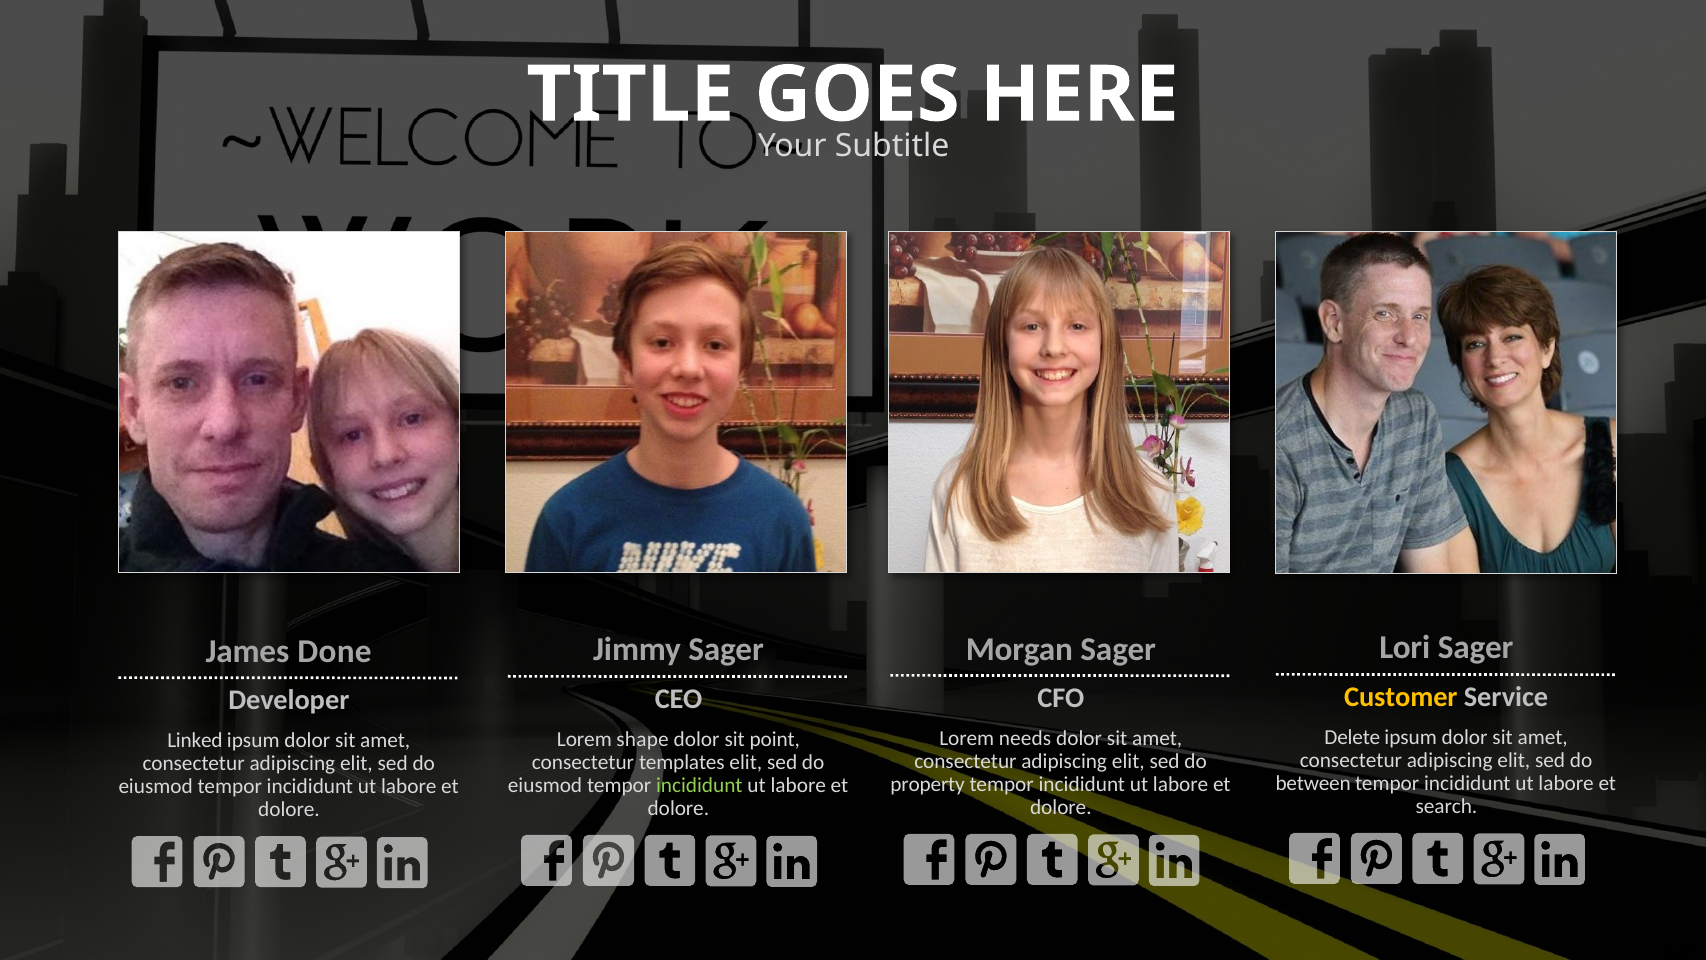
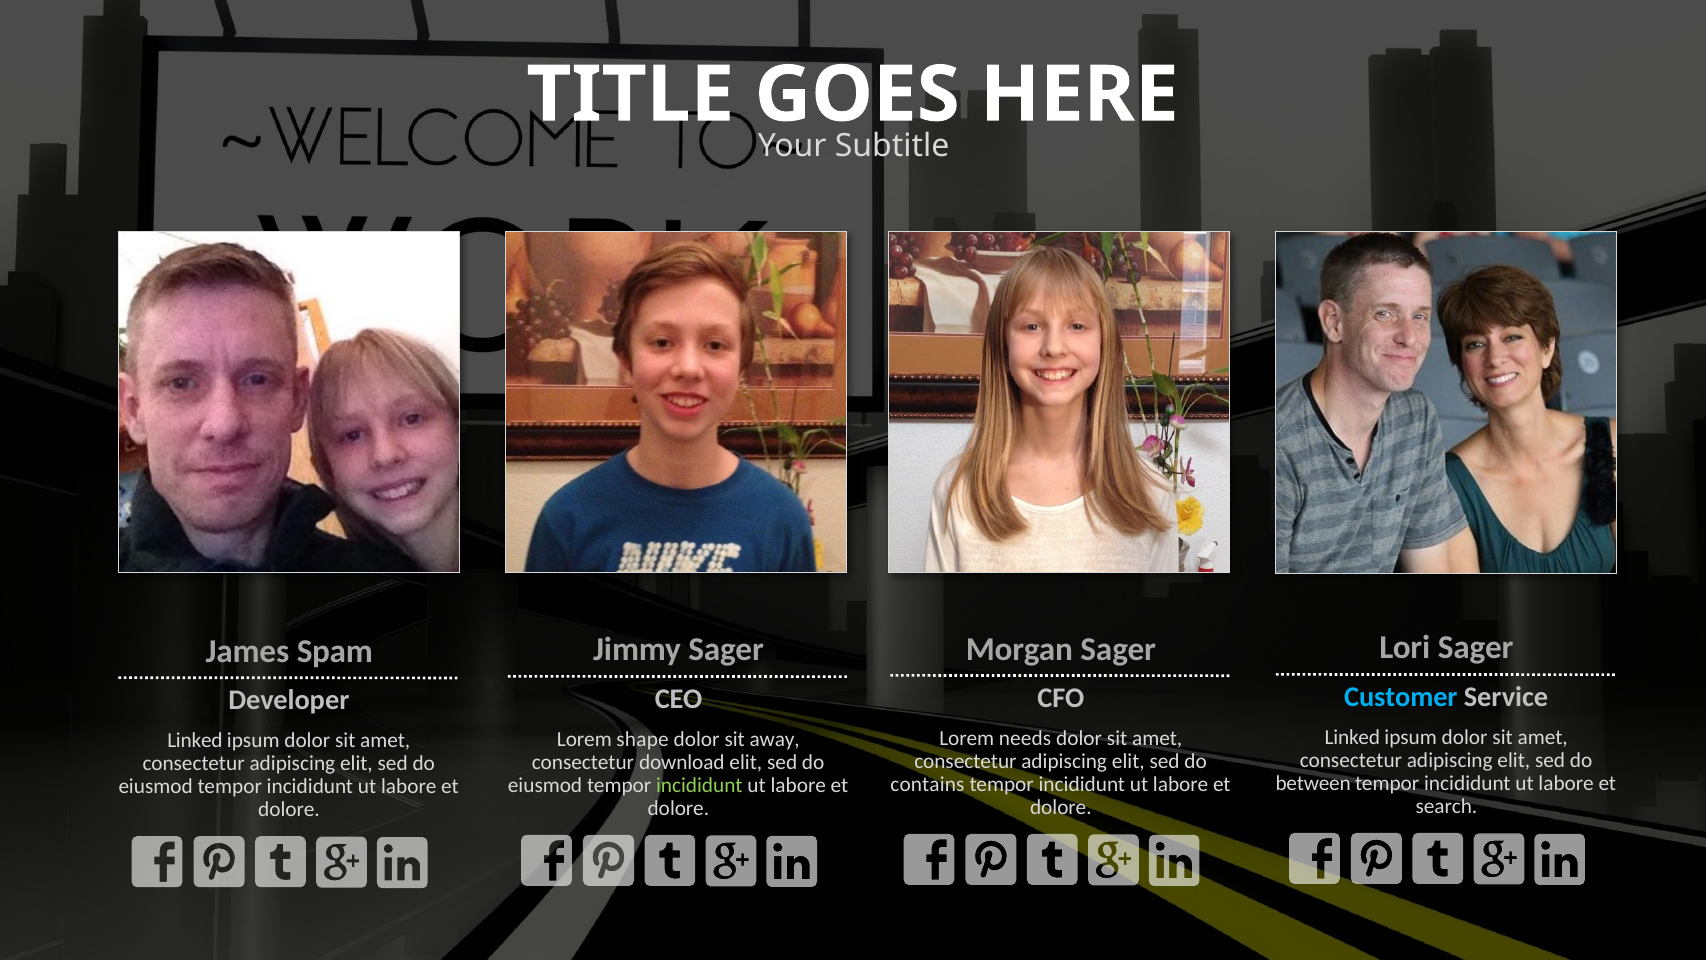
Done: Done -> Spam (335, 651)
Customer colour: yellow -> light blue (1401, 697)
Delete: Delete -> Linked (1352, 737)
point: point -> away (775, 739)
templates: templates -> download (682, 762)
property: property -> contains (927, 784)
